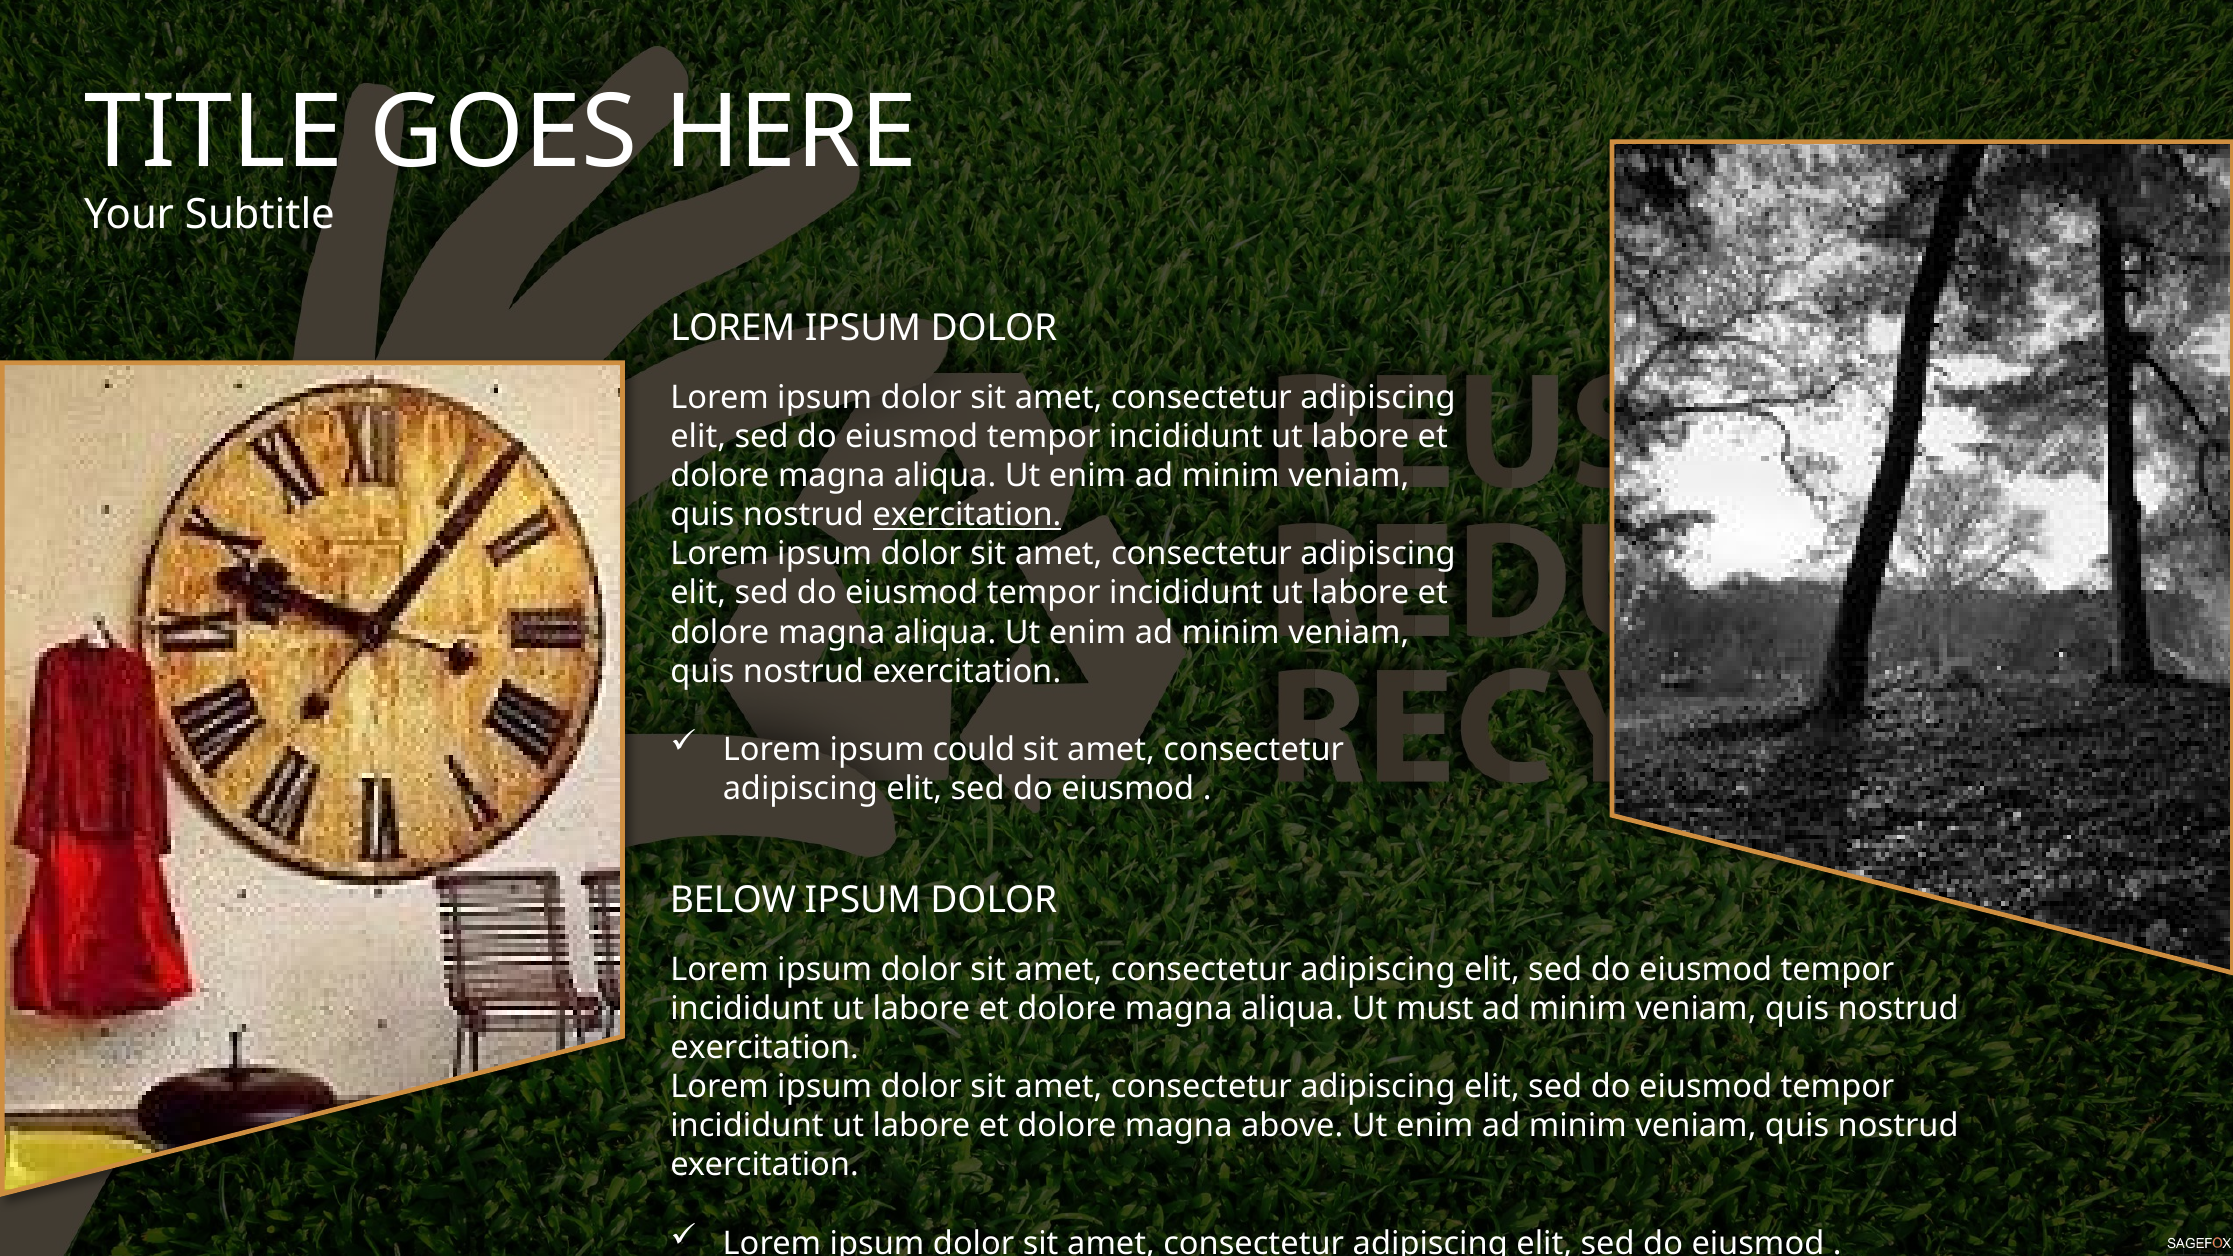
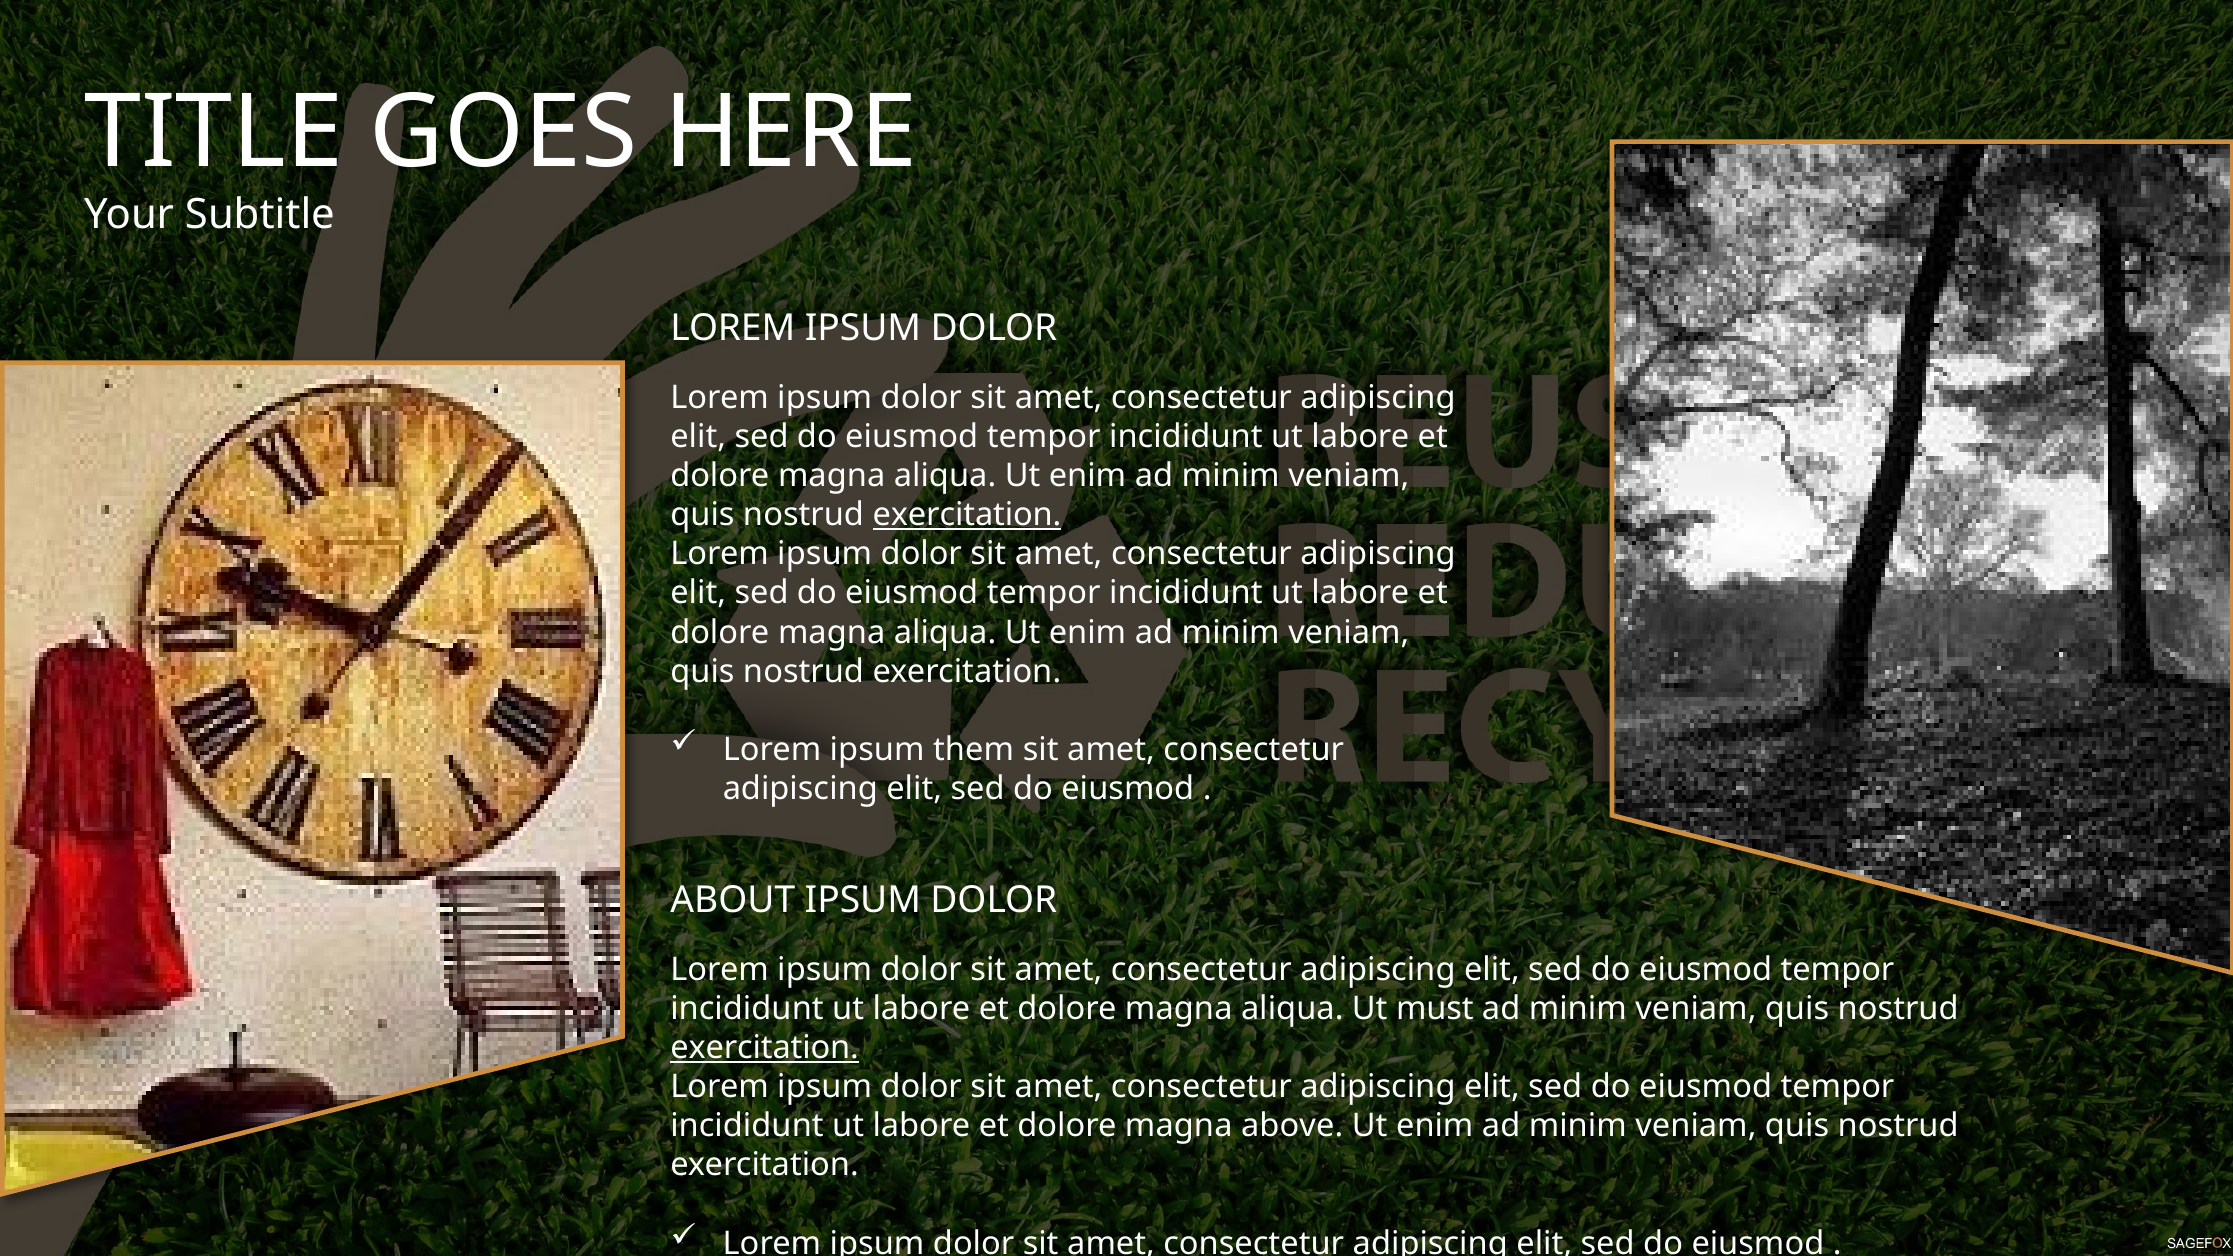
could: could -> them (974, 750)
BELOW: BELOW -> ABOUT (733, 900)
exercitation underline: none -> present (765, 1048)
